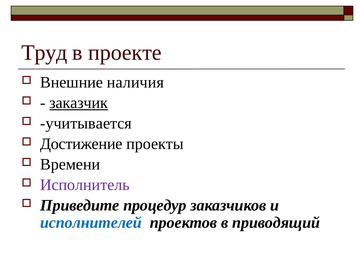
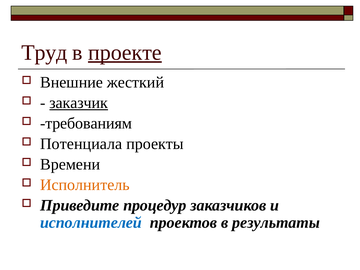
проекте underline: none -> present (125, 53)
наличия: наличия -> жесткий (136, 82)
учитывается: учитывается -> требованиям (86, 123)
Достижение: Достижение -> Потенциала (81, 144)
Исполнитель colour: purple -> orange (85, 185)
приводящий: приводящий -> результаты (276, 223)
